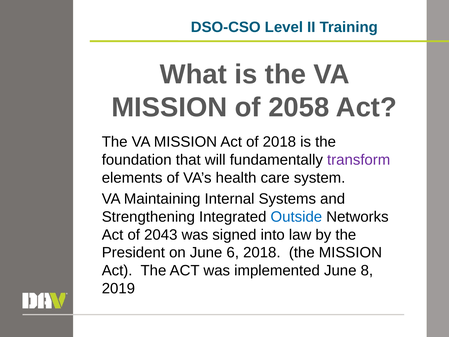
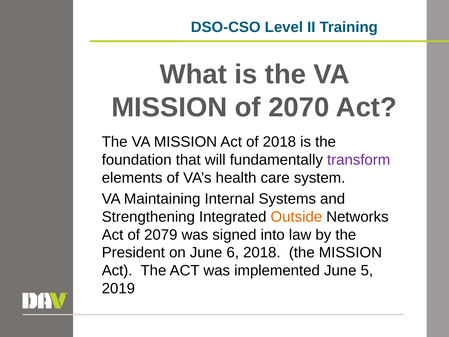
2058: 2058 -> 2070 (299, 107)
Outside colour: blue -> orange (296, 217)
2043: 2043 -> 2079 (161, 235)
8: 8 -> 5 (367, 270)
